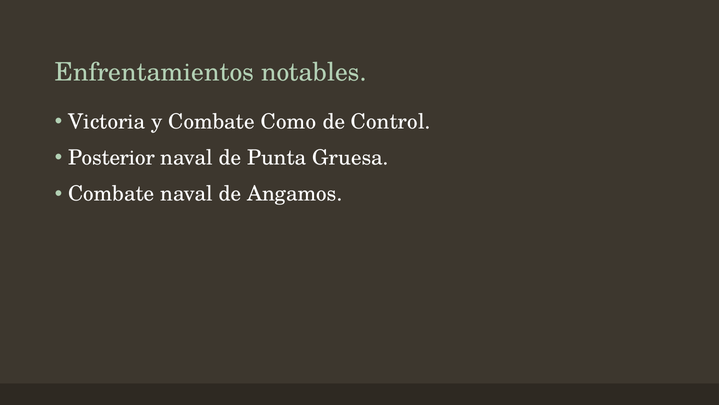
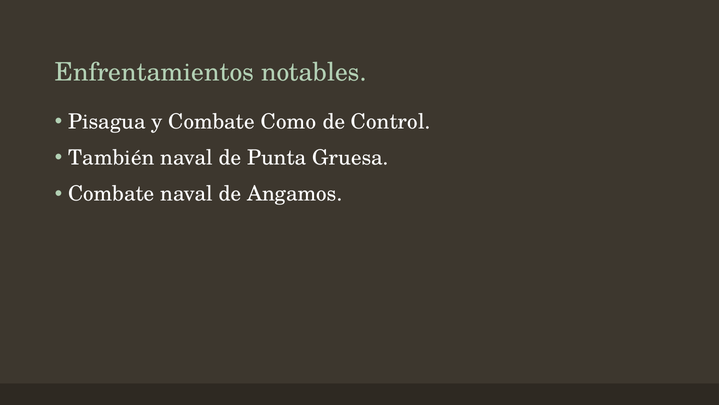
Victoria: Victoria -> Pisagua (107, 122)
Posterior: Posterior -> También (111, 158)
